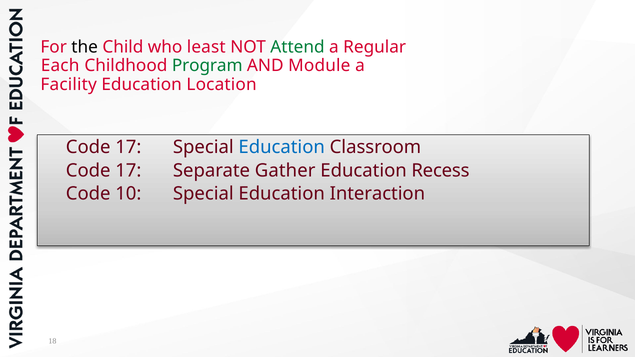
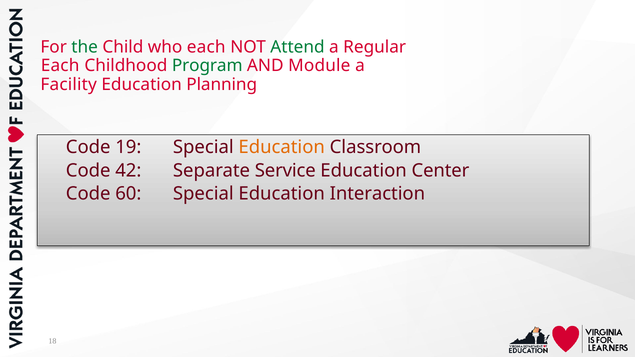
the colour: black -> green (85, 47)
who least: least -> each (206, 47)
Location: Location -> Planning (222, 84)
17: 17 -> 19 (128, 147)
Education colour: blue -> orange (282, 147)
17: 17 -> 42 (128, 171)
Gather: Gather -> Service (285, 171)
Recess: Recess -> Center (440, 171)
10: 10 -> 60 (128, 194)
